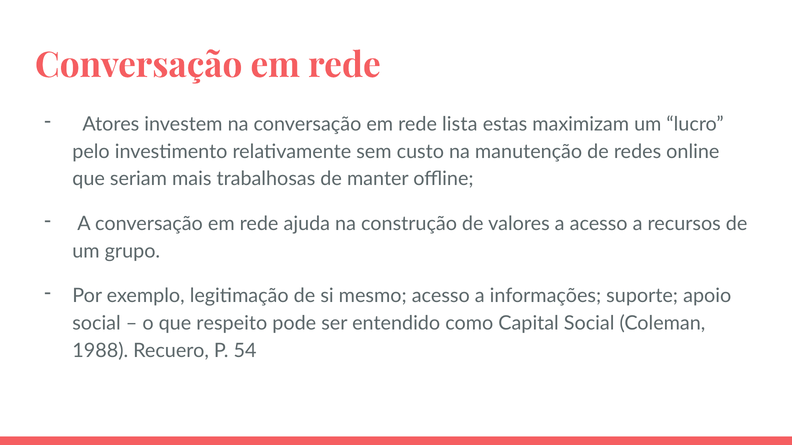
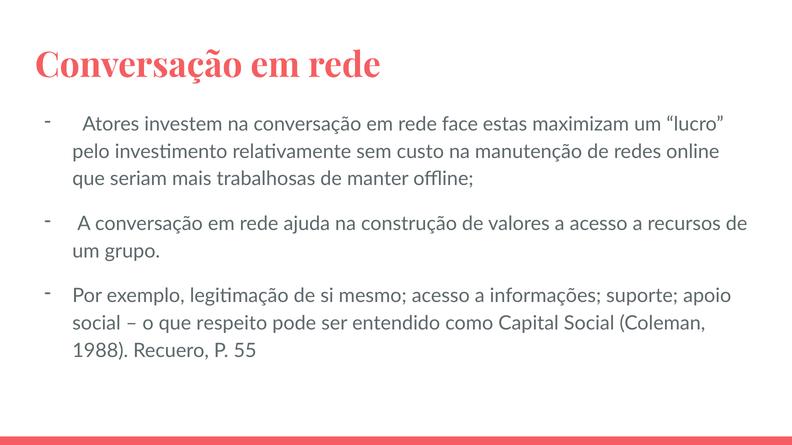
lista: lista -> face (460, 125)
54: 54 -> 55 (245, 351)
